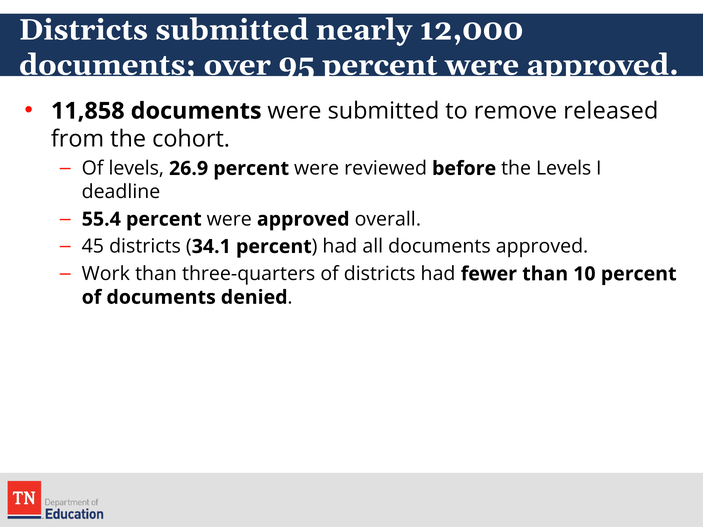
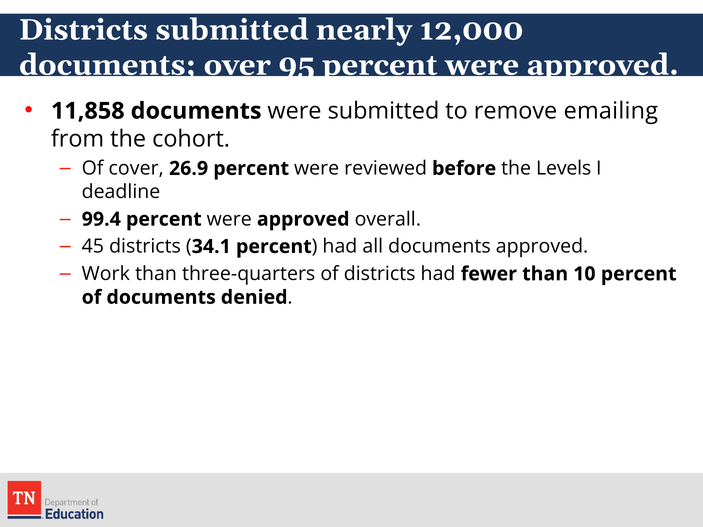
released: released -> emailing (611, 111)
Of levels: levels -> cover (136, 169)
55.4: 55.4 -> 99.4 (101, 219)
